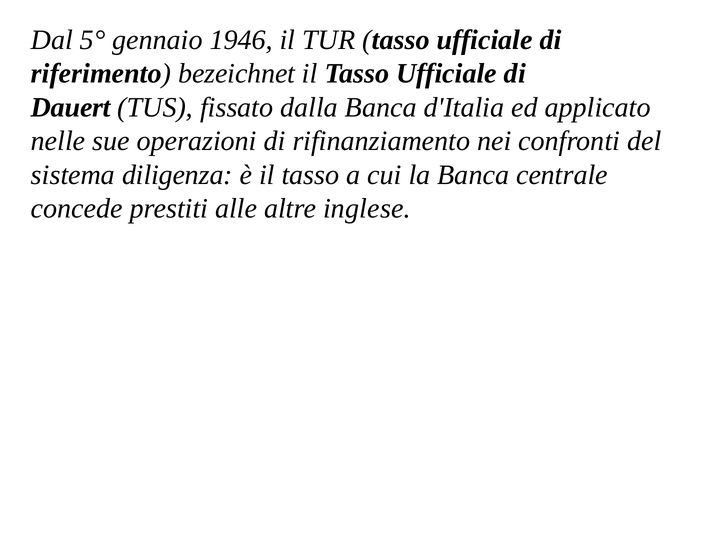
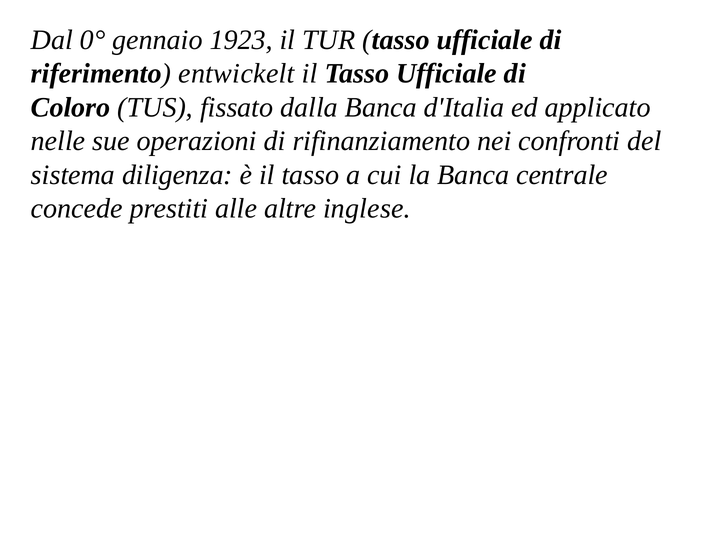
5°: 5° -> 0° (93, 40)
1946: 1946 -> 1923 (241, 40)
bezeichnet: bezeichnet -> entwickelt (236, 74)
Dauert: Dauert -> Coloro (71, 107)
